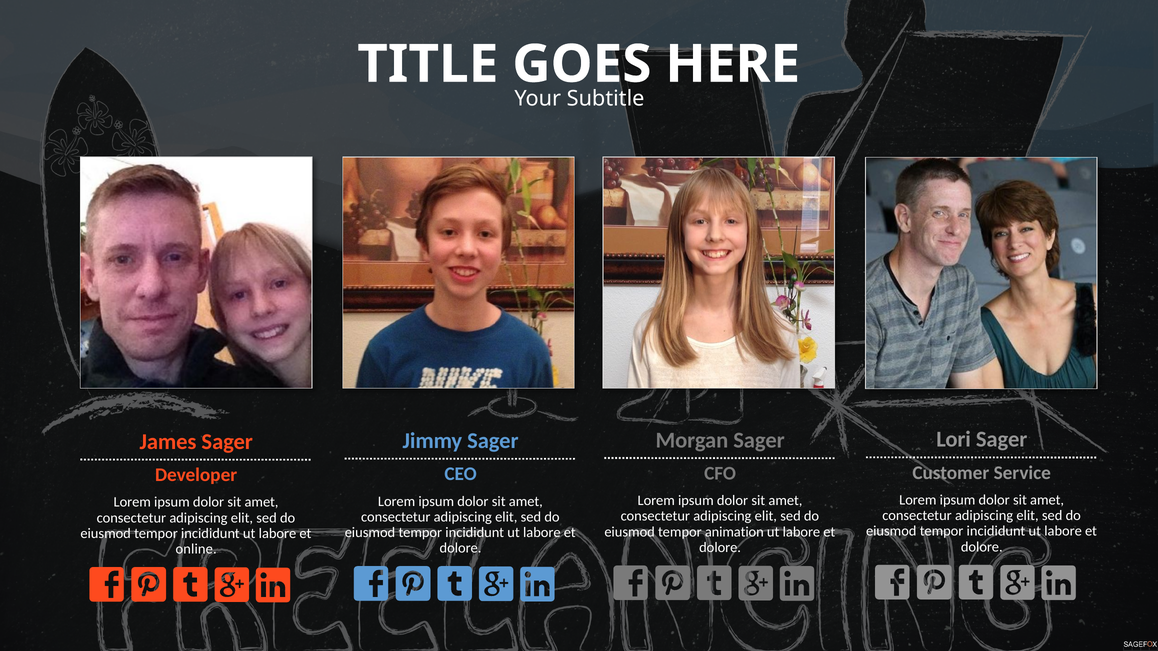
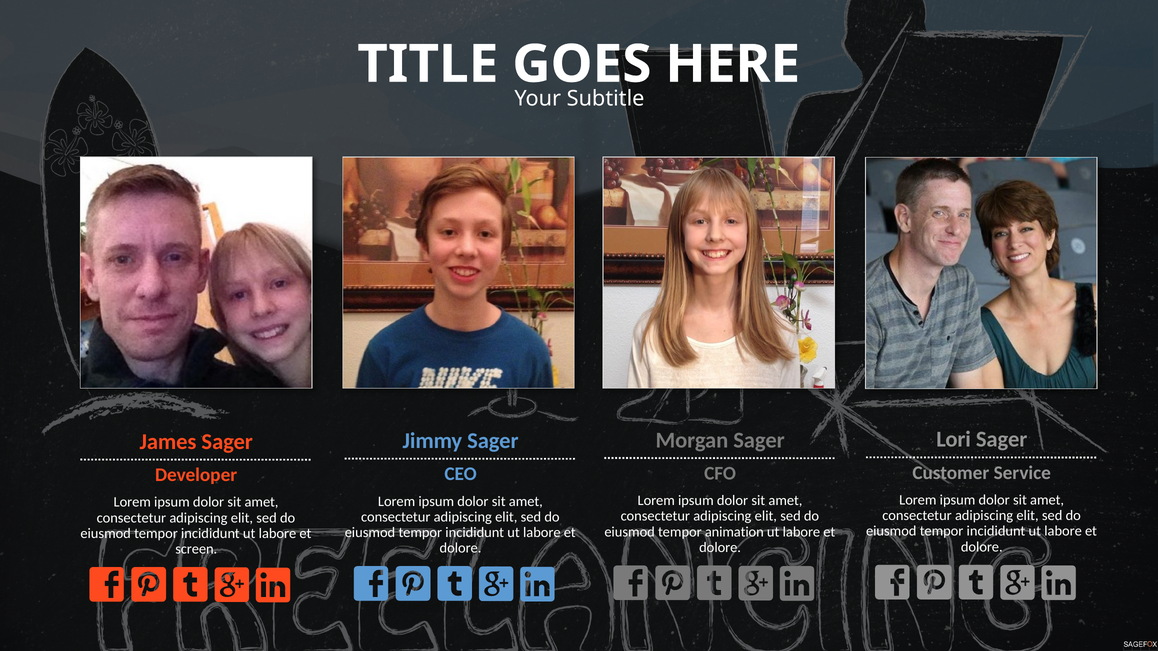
online: online -> screen (196, 549)
